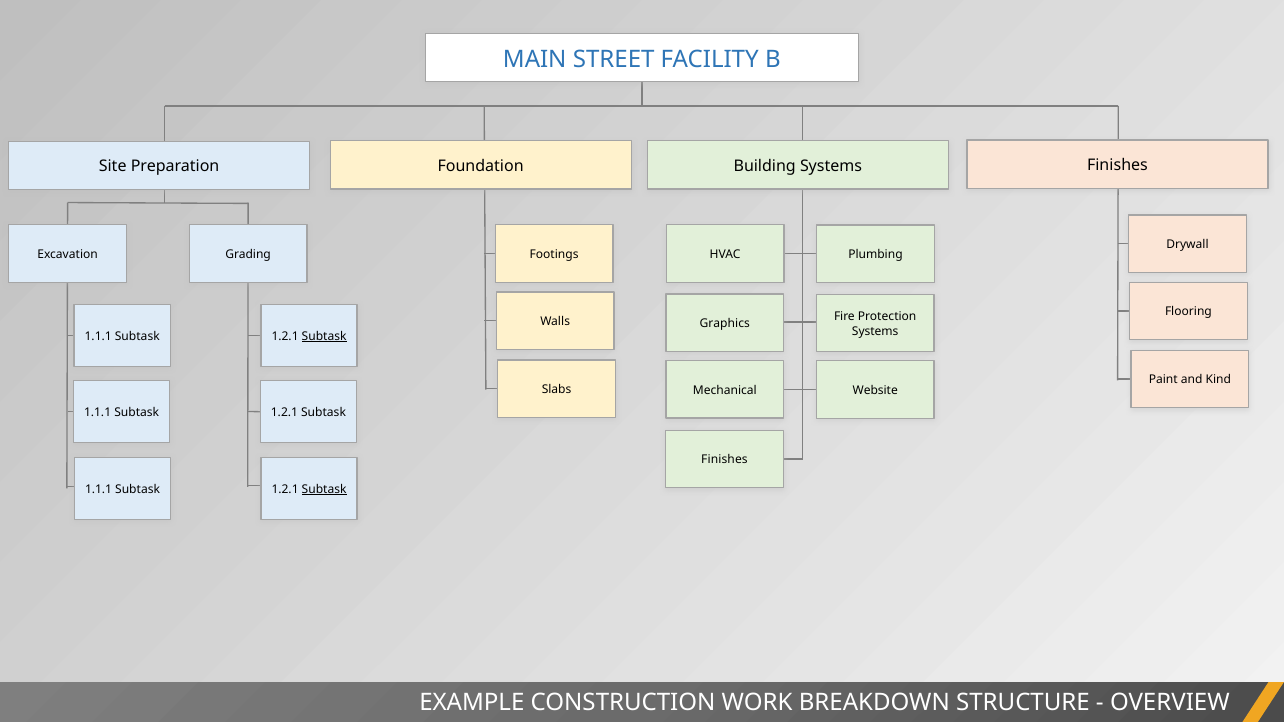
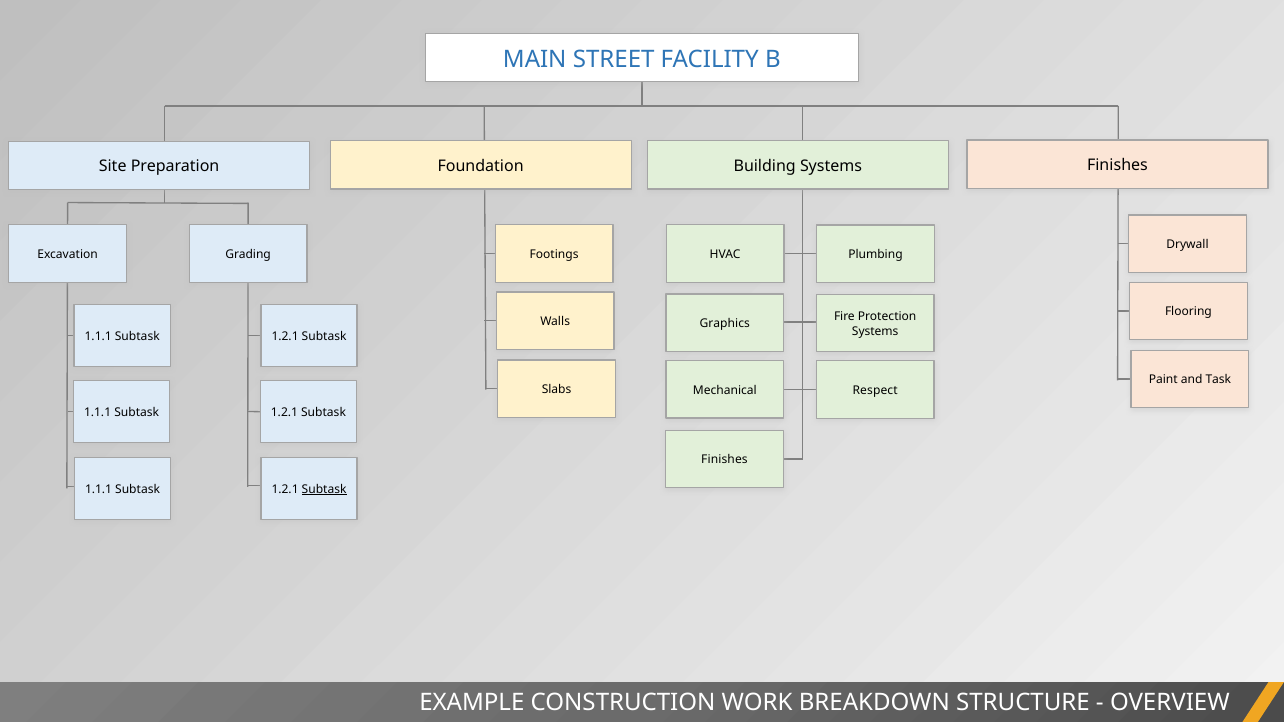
Subtask underline: present -> none (324, 336)
Kind: Kind -> Task (1218, 380)
Website: Website -> Respect (875, 390)
